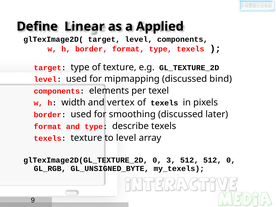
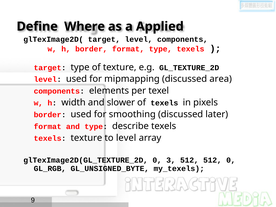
Linear: Linear -> Where (85, 26)
bind: bind -> area (221, 79)
vertex: vertex -> slower (121, 102)
